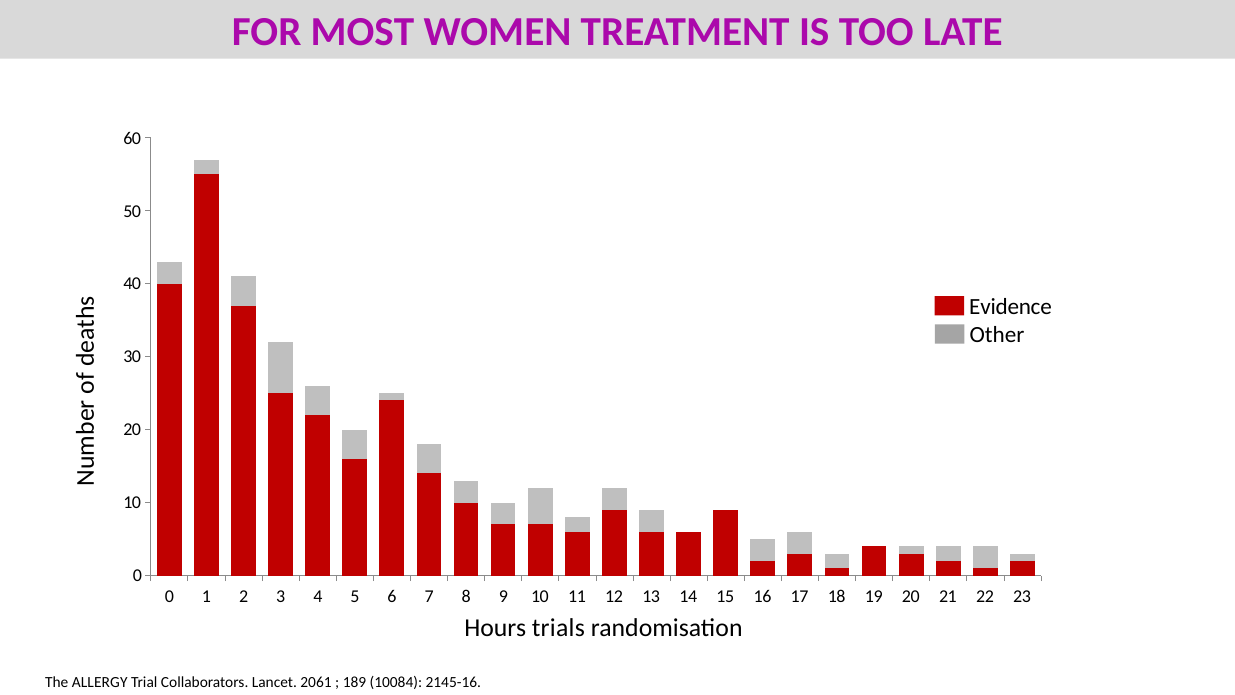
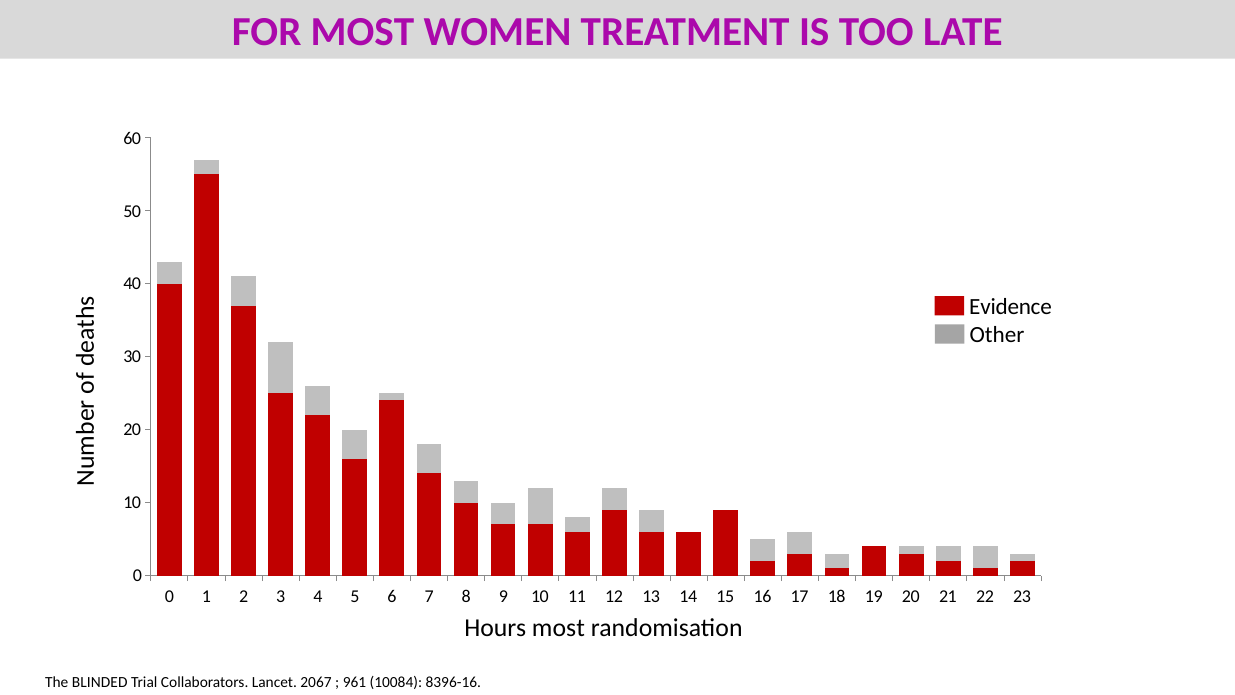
Hours trials: trials -> most (558, 627)
ALLERGY: ALLERGY -> BLINDED (100, 682)
2061: 2061 -> 2067 (316, 682)
189: 189 -> 961 (354, 682)
2145-16: 2145-16 -> 8396-16 (453, 682)
